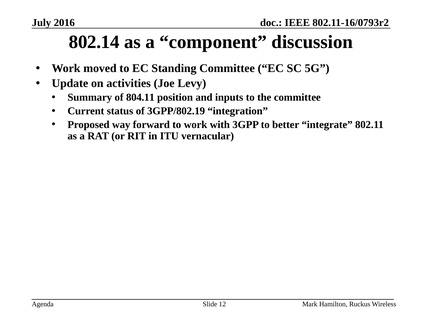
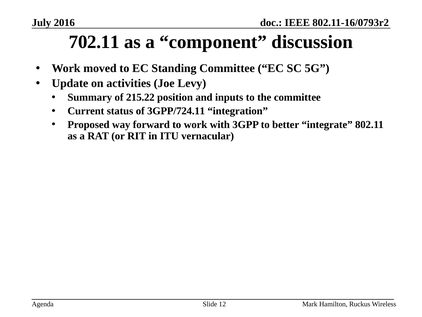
802.14: 802.14 -> 702.11 (94, 42)
804.11: 804.11 -> 215.22 (140, 97)
3GPP/802.19: 3GPP/802.19 -> 3GPP/724.11 (176, 111)
